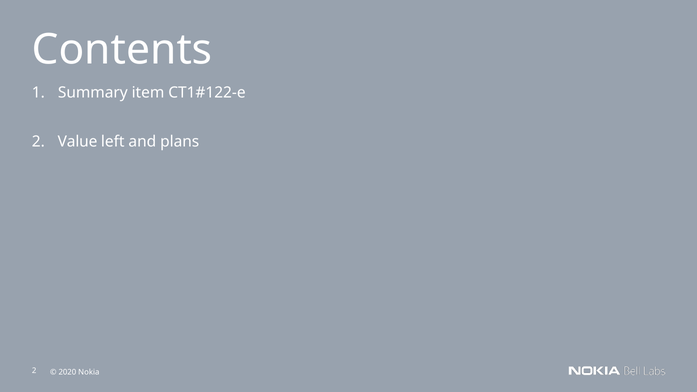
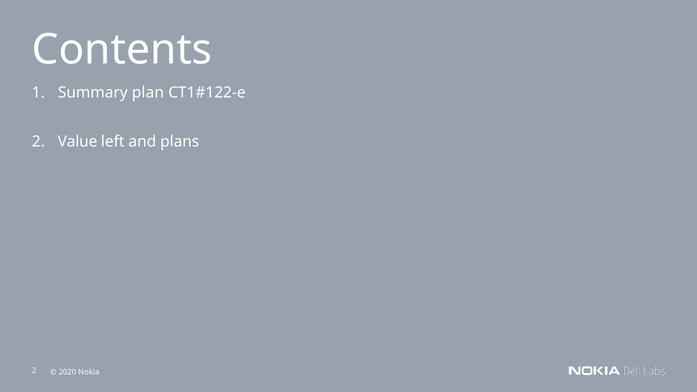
item: item -> plan (148, 93)
